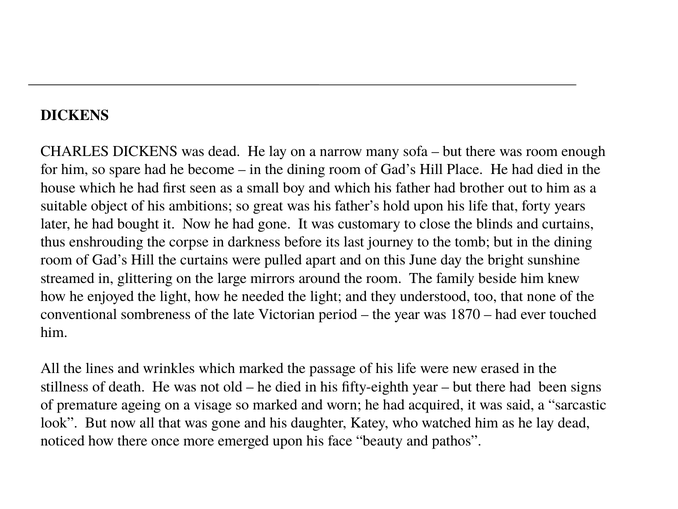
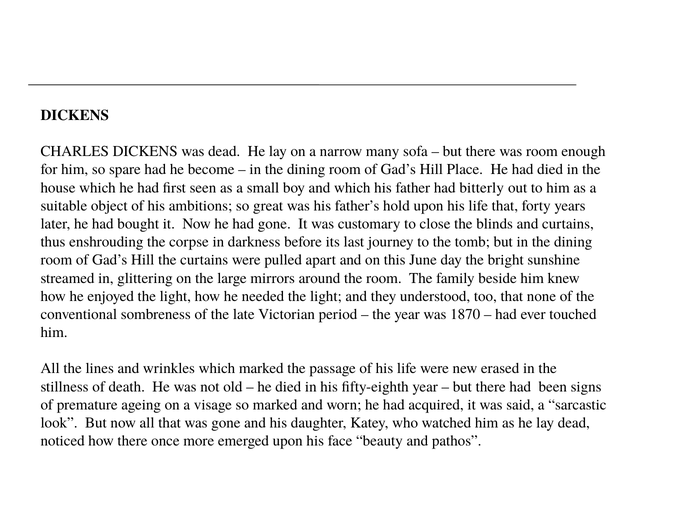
brother: brother -> bitterly (482, 187)
